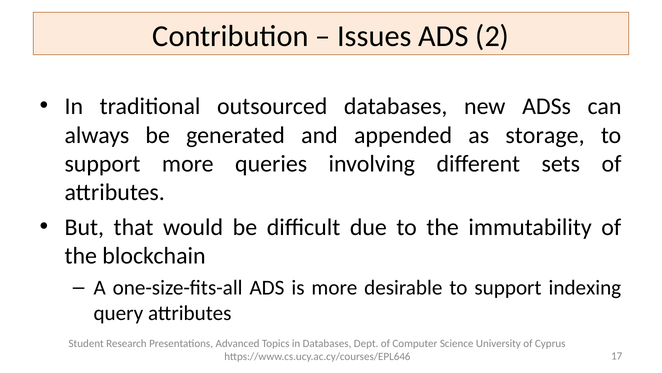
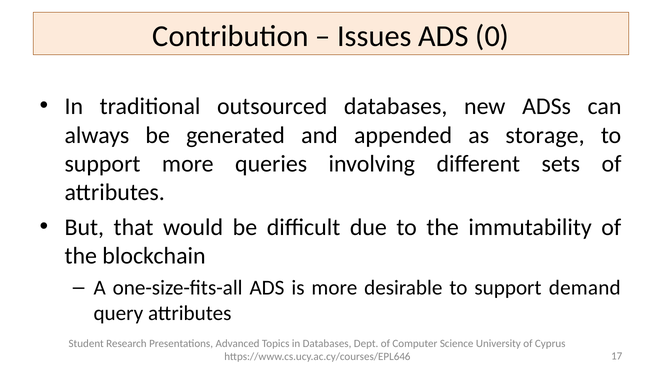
2: 2 -> 0 (492, 36)
indexing: indexing -> demand (585, 287)
